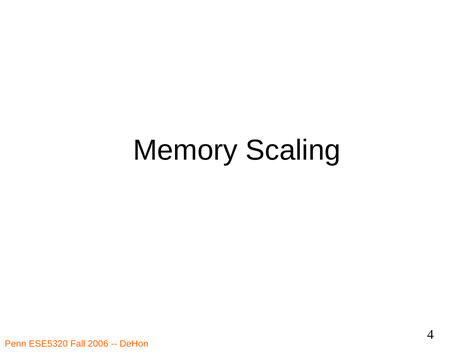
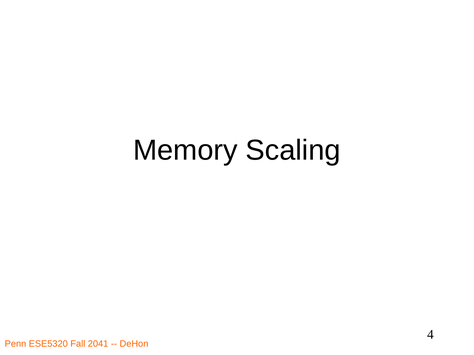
2006: 2006 -> 2041 (98, 344)
